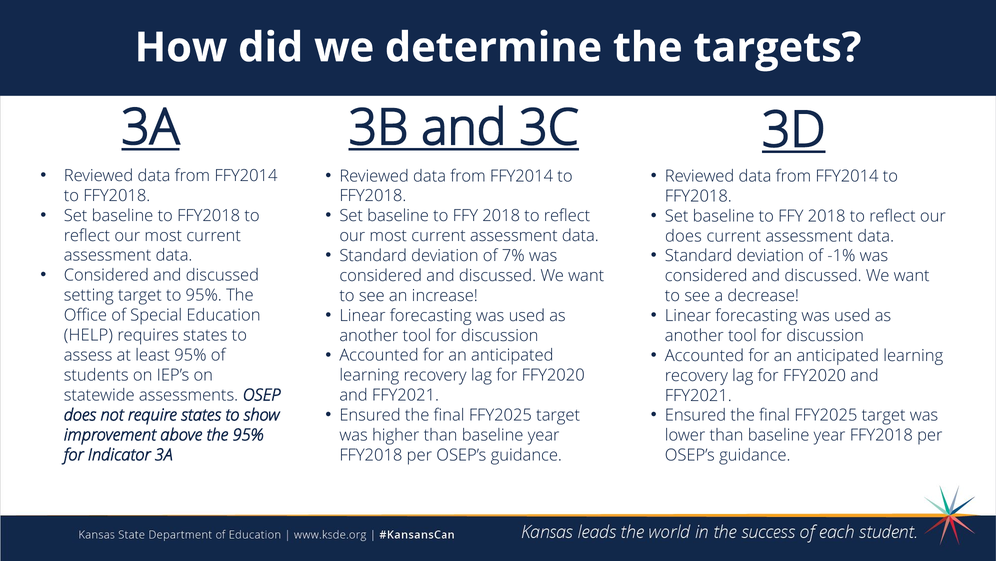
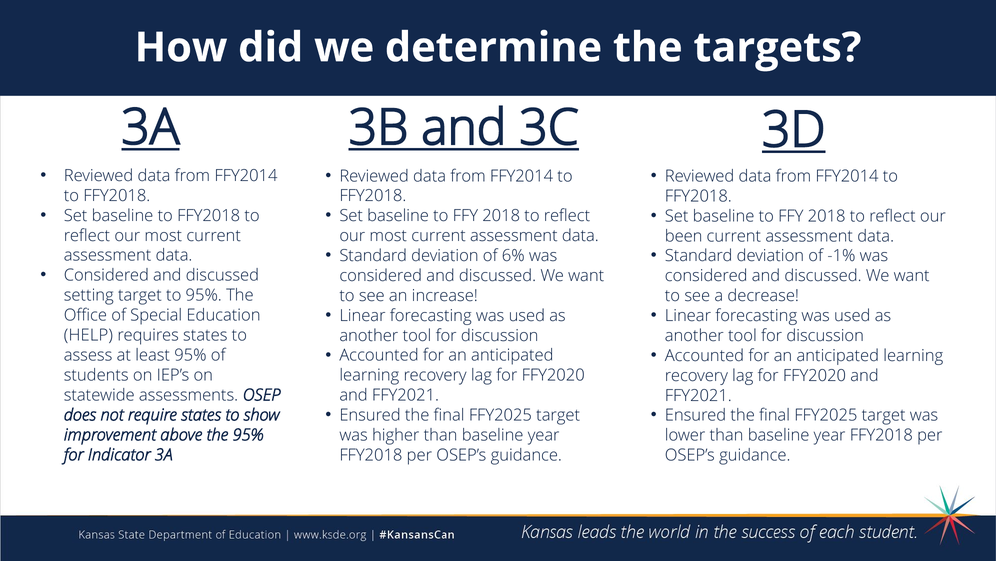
does: does -> been (684, 236)
7%: 7% -> 6% (513, 255)
